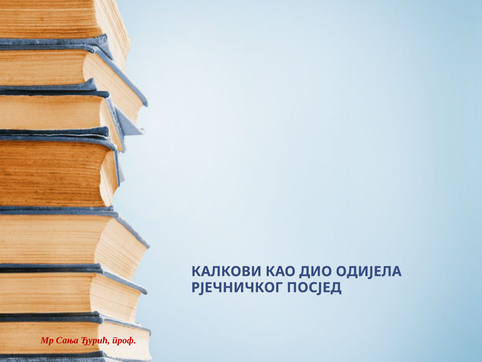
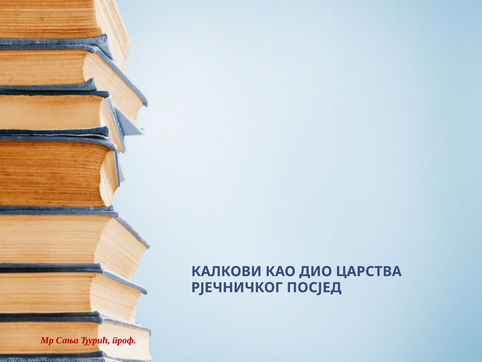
ОДИЈЕЛА: ОДИЈЕЛА -> ЦАРСТВА (369, 271)
